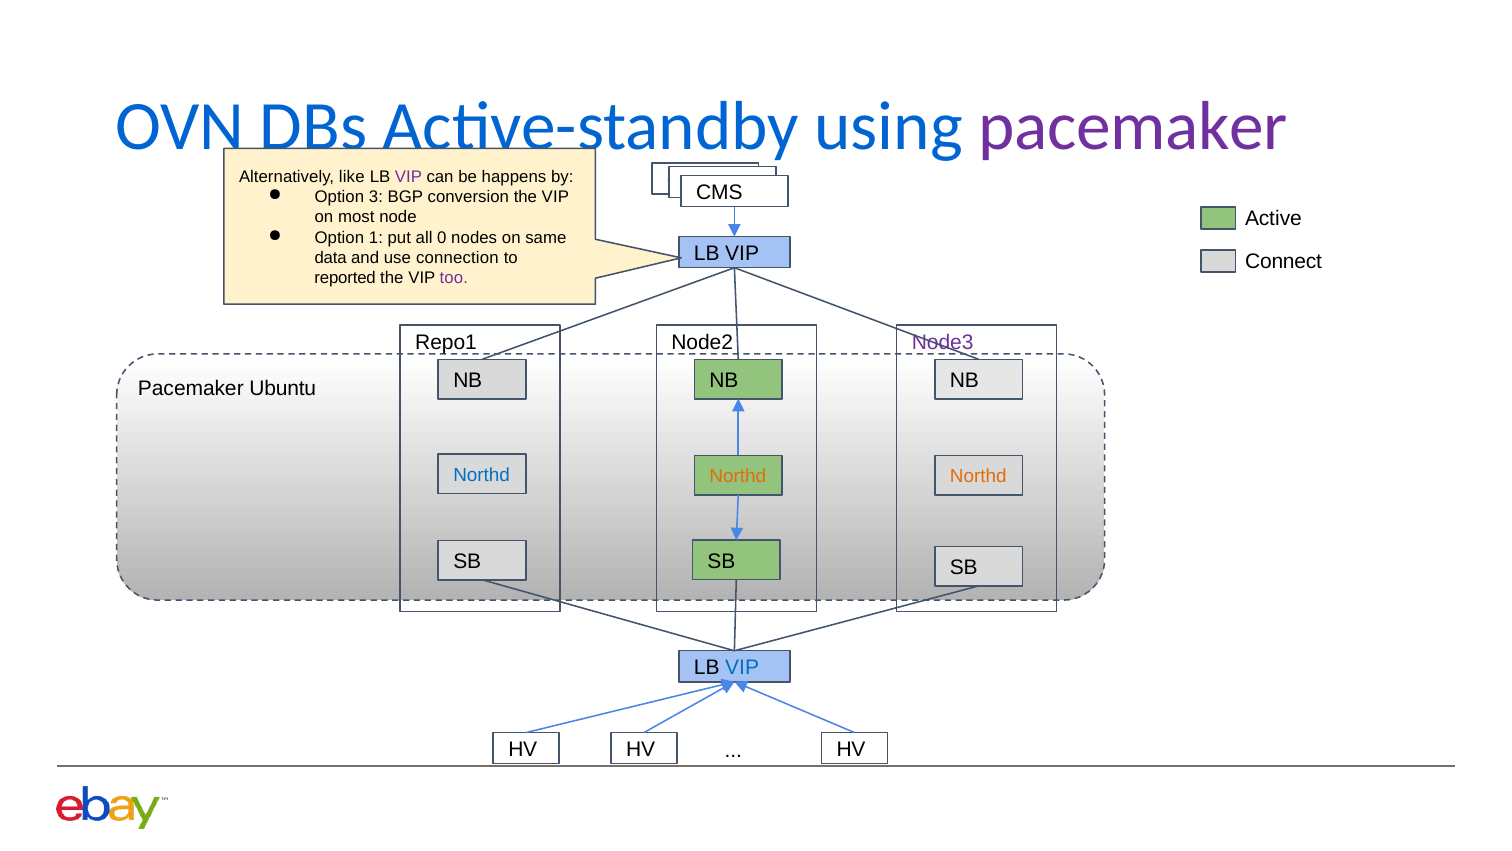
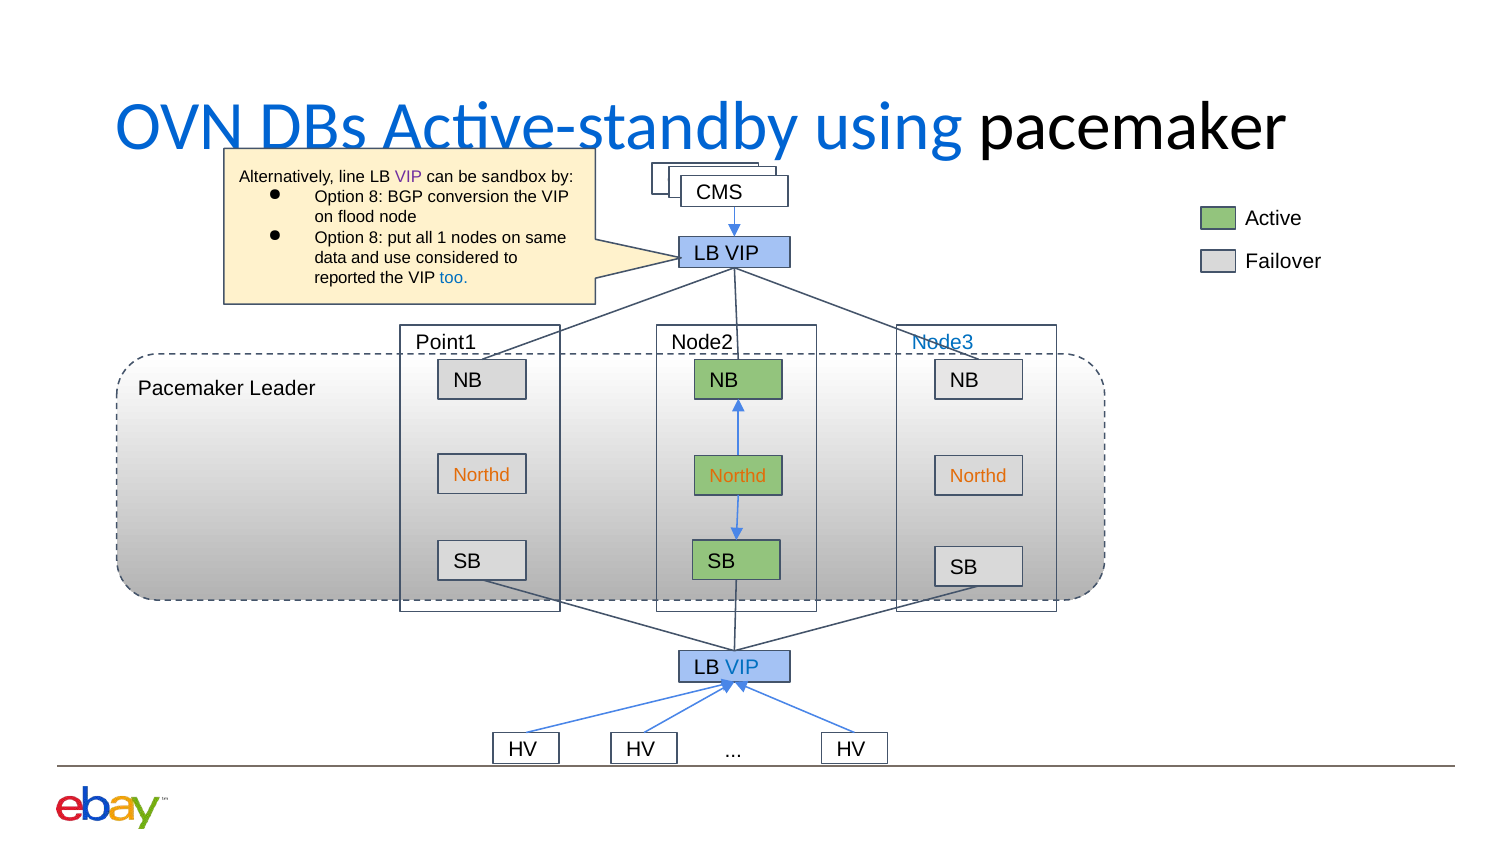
pacemaker colour: purple -> black (1133, 127)
like: like -> line (352, 177)
happens: happens -> sandbox (514, 177)
3: 3 -> 8 (376, 197)
most: most -> flood (356, 217)
1: 1 -> 8 (376, 237)
0: 0 -> 1 (442, 237)
connection: connection -> considered (457, 258)
Connect: Connect -> Failover (1283, 262)
too colour: purple -> blue (454, 278)
Repo1: Repo1 -> Point1 (446, 343)
Node3 colour: purple -> blue (943, 343)
Ubuntu: Ubuntu -> Leader (283, 388)
Northd colour: blue -> orange (482, 475)
